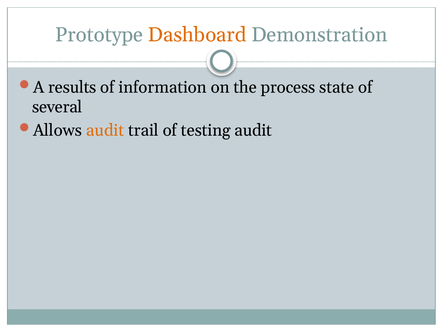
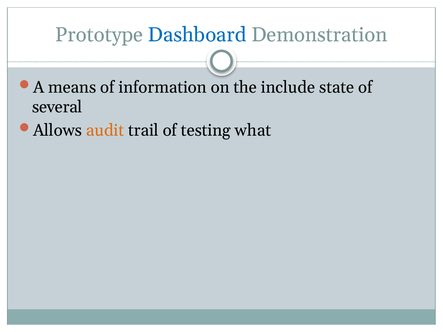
Dashboard colour: orange -> blue (197, 35)
results: results -> means (72, 87)
process: process -> include (288, 87)
testing audit: audit -> what (253, 131)
